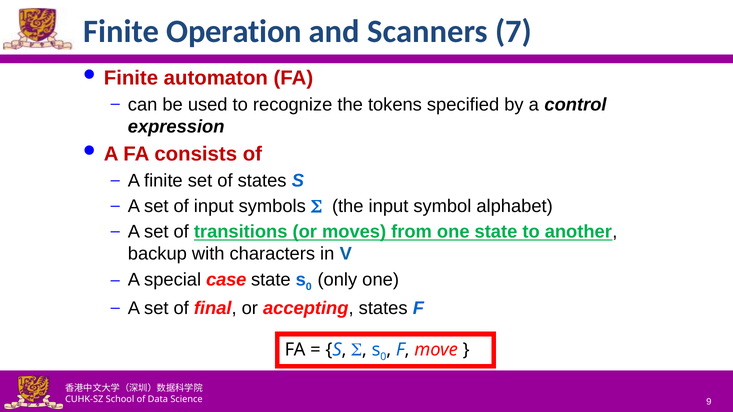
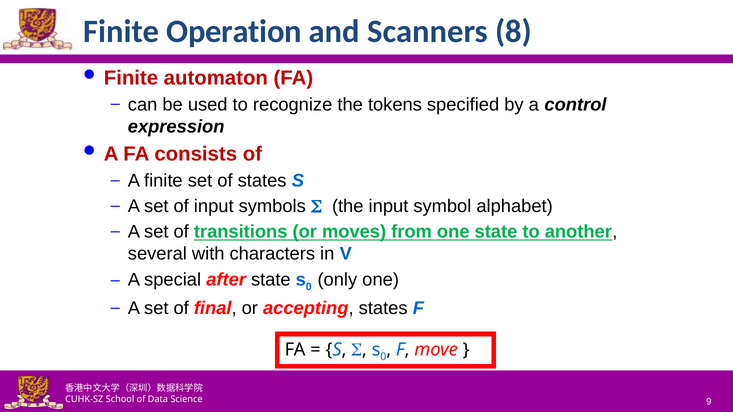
7: 7 -> 8 (513, 32)
backup: backup -> several (157, 254)
case: case -> after (226, 280)
